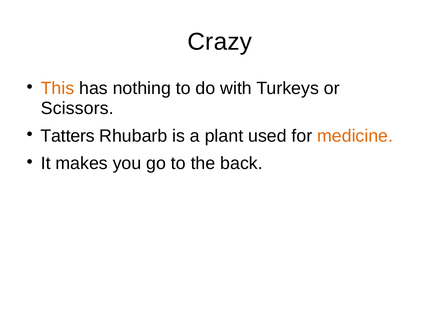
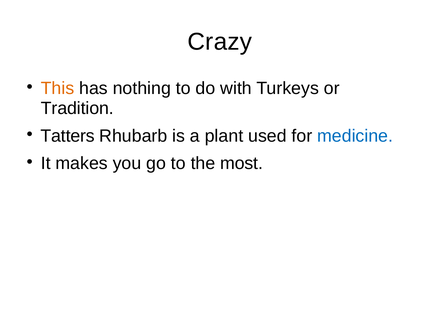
Scissors: Scissors -> Tradition (77, 108)
medicine colour: orange -> blue (355, 136)
back: back -> most (242, 163)
